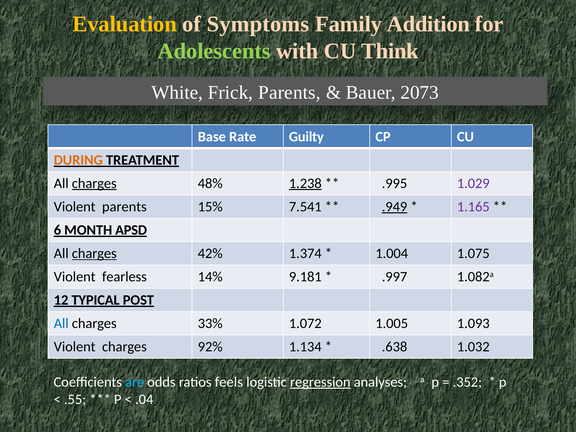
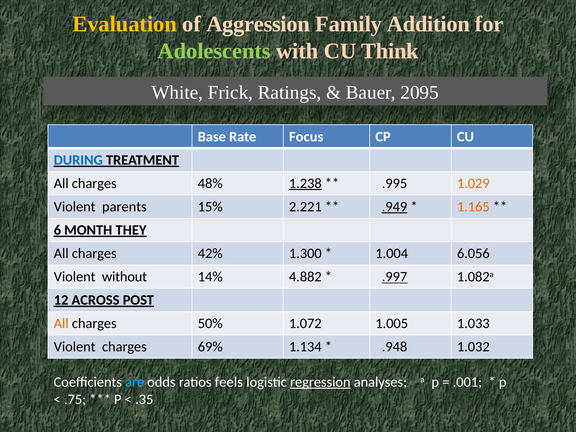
Symptoms: Symptoms -> Aggression (258, 24)
Frick Parents: Parents -> Ratings (290, 92)
2073: 2073 -> 2095 (420, 92)
Guilty: Guilty -> Focus (306, 137)
DURING colour: orange -> blue (78, 160)
charges underline: present -> none (94, 183)
1.029 colour: purple -> orange (473, 183)
7.541: 7.541 -> 2.221 (305, 207)
1.165 colour: purple -> orange (473, 207)
APSD: APSD -> THEY (131, 230)
charges underline: present -> none (94, 253)
1.374: 1.374 -> 1.300 (305, 253)
1.075: 1.075 -> 6.056 (473, 253)
fearless: fearless -> without (124, 277)
9.181: 9.181 -> 4.882 (305, 277)
.997 underline: none -> present (395, 277)
TYPICAL: TYPICAL -> ACROSS (95, 300)
All colour: blue -> orange (61, 324)
33%: 33% -> 50% (210, 324)
1.093: 1.093 -> 1.033 (473, 324)
92%: 92% -> 69% (210, 347)
.638: .638 -> .948 (395, 347)
.352: .352 -> .001 (467, 382)
.55: .55 -> .75 (75, 399)
.04: .04 -> .35 (144, 399)
